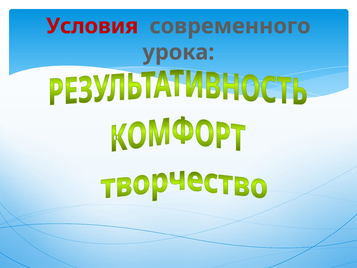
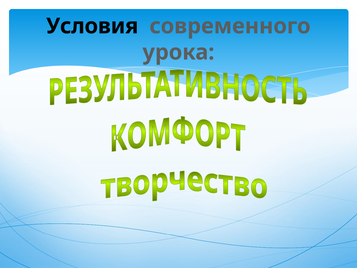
Условия colour: red -> black (92, 26)
